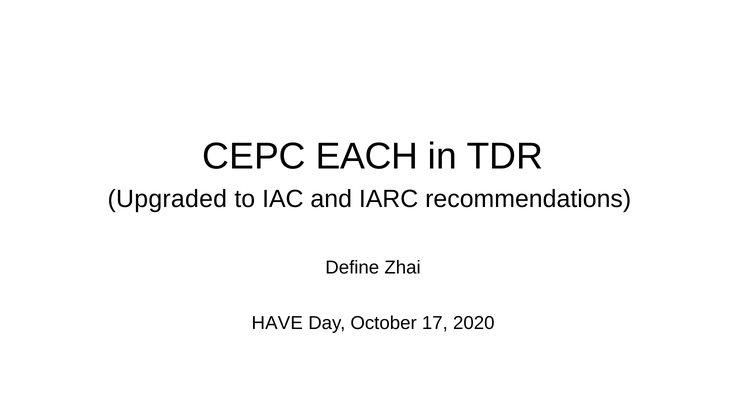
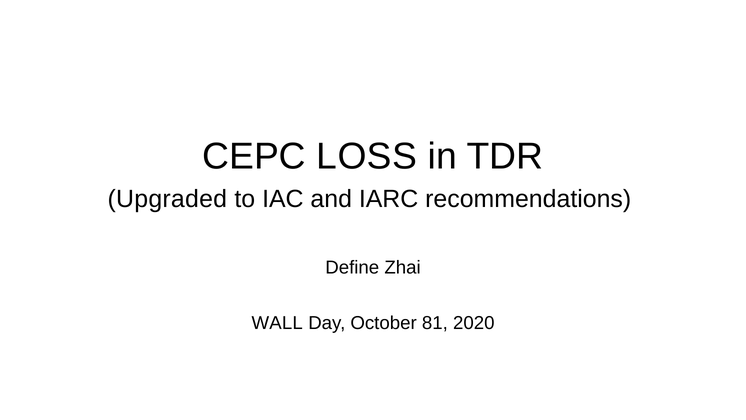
EACH: EACH -> LOSS (367, 156)
HAVE: HAVE -> WALL (277, 323)
17: 17 -> 81 (435, 323)
